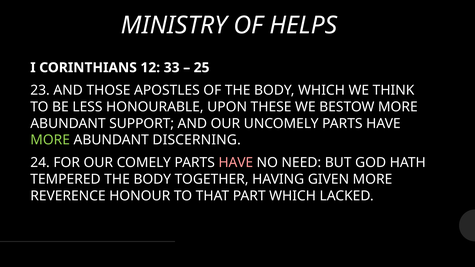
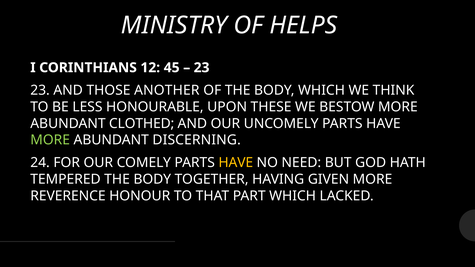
33: 33 -> 45 (172, 68)
25: 25 -> 23 (202, 68)
APOSTLES: APOSTLES -> ANOTHER (167, 90)
SUPPORT: SUPPORT -> CLOTHED (142, 124)
HAVE colour: pink -> yellow (236, 163)
